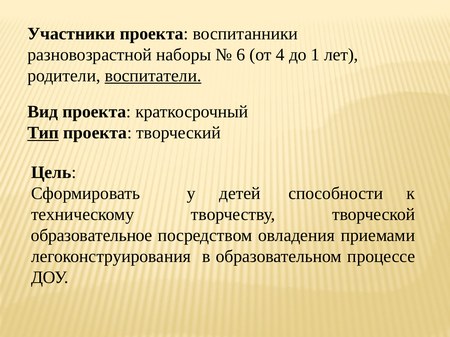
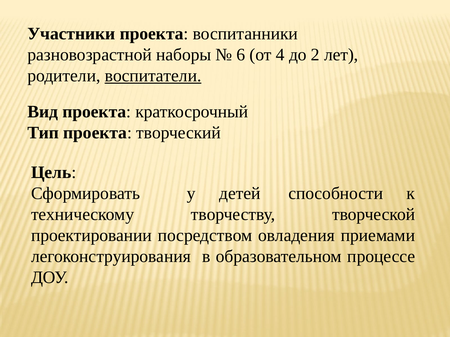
1: 1 -> 2 (315, 55)
Тип underline: present -> none (43, 133)
образовательное: образовательное -> проектировании (91, 236)
